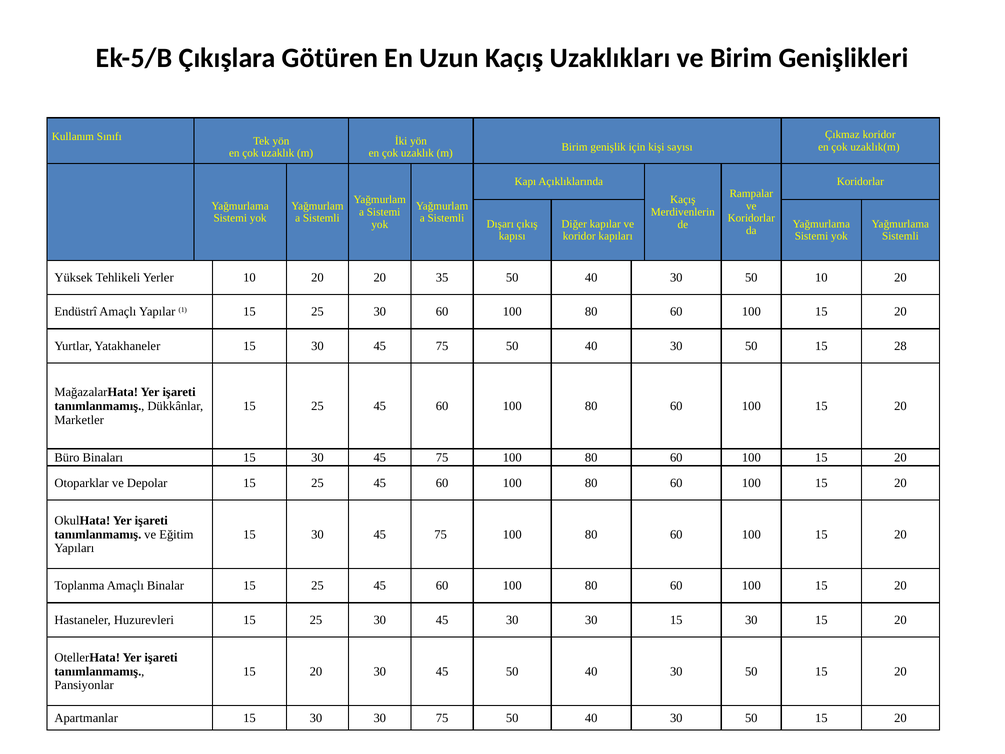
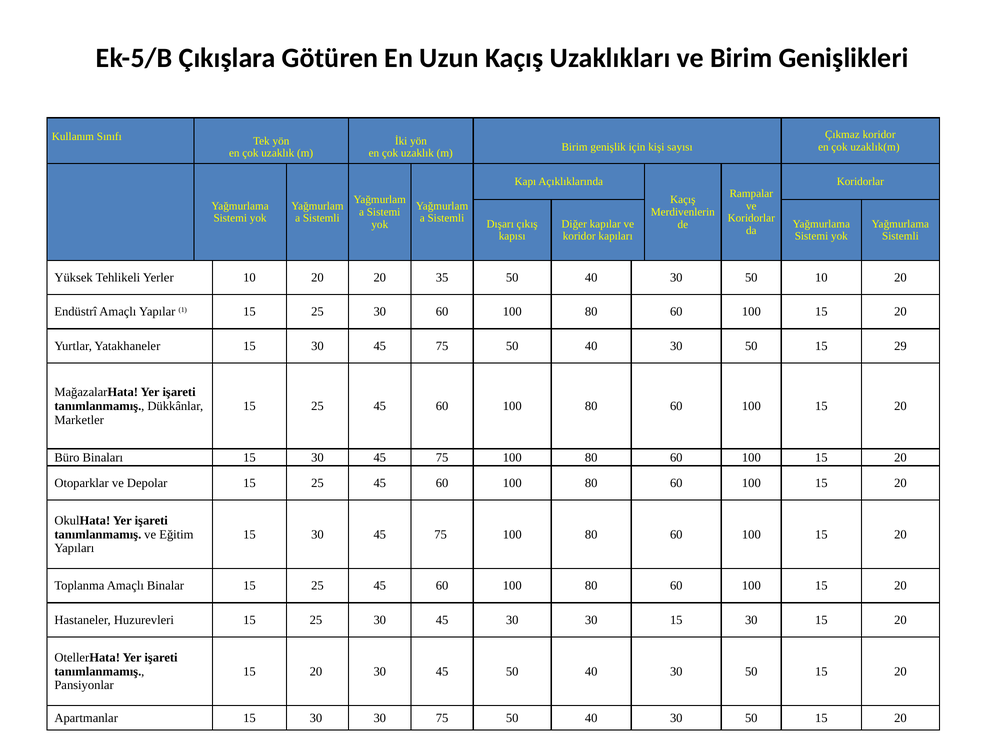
28: 28 -> 29 (900, 346)
